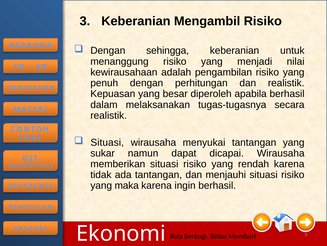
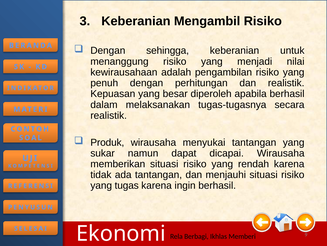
Situasi: Situasi -> Produk (107, 142)
maka: maka -> tugas (127, 185)
